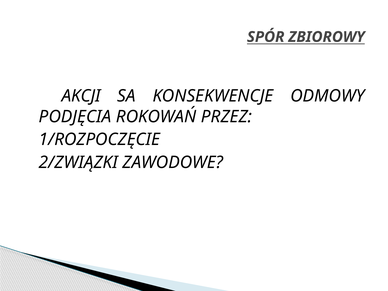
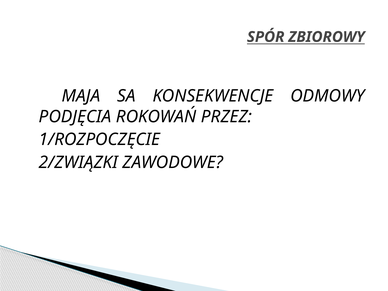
AKCJI: AKCJI -> MAJA (81, 96)
